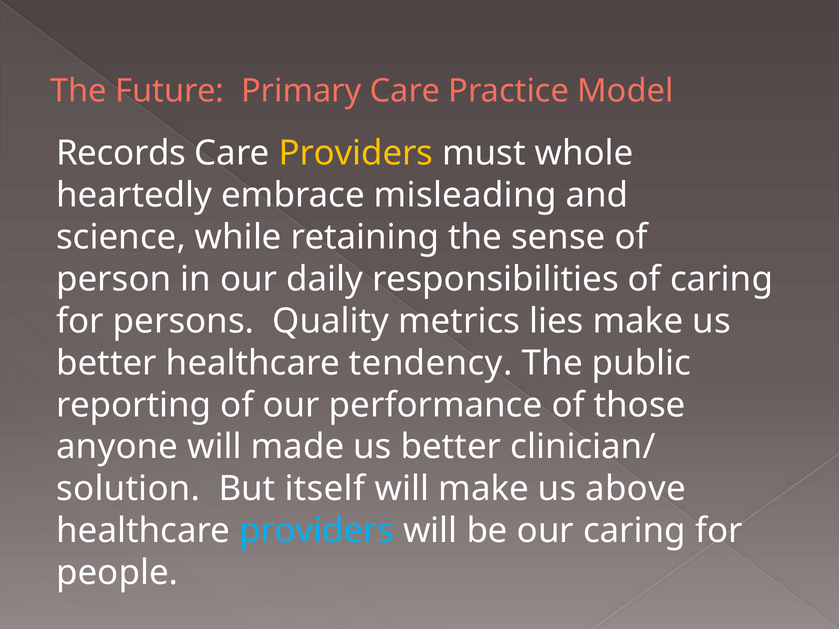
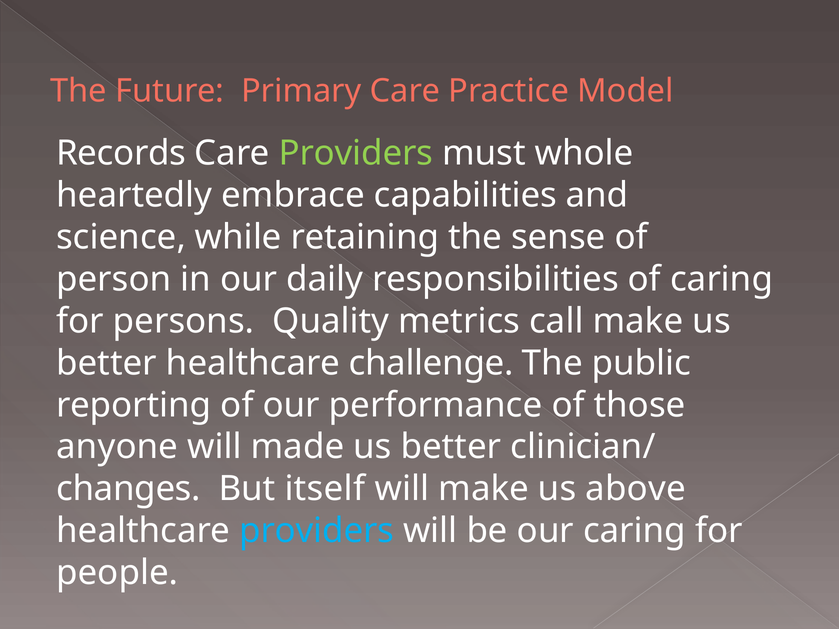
Providers colour: yellow -> light green (356, 153)
misleading: misleading -> capabilities (465, 195)
lies: lies -> call (556, 321)
tendency: tendency -> challenge (431, 363)
solution: solution -> changes (129, 489)
